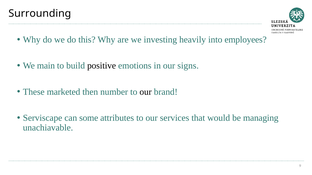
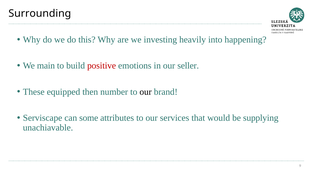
employees: employees -> happening (246, 40)
positive colour: black -> red (102, 66)
signs: signs -> seller (188, 66)
marketed: marketed -> equipped (63, 92)
managing: managing -> supplying (261, 118)
